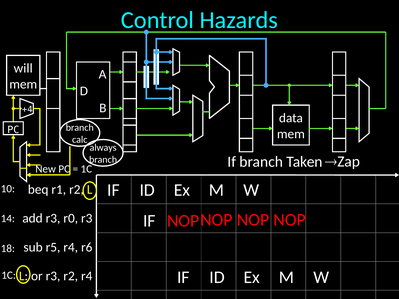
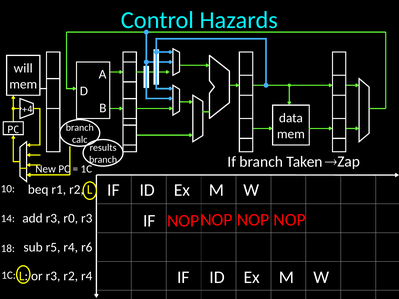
always: always -> results (103, 148)
